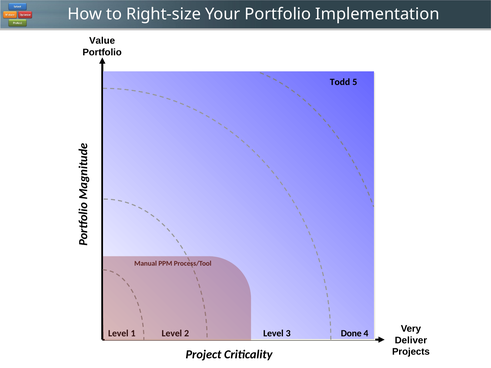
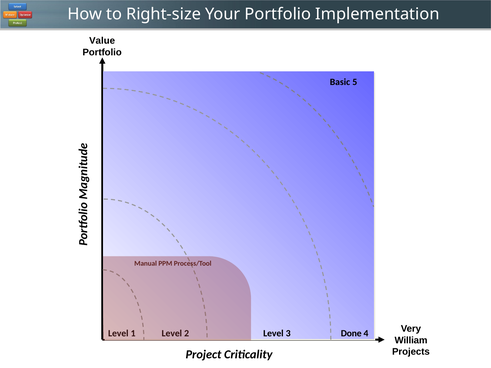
Todd: Todd -> Basic (340, 82)
Deliver: Deliver -> William (411, 340)
